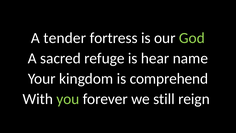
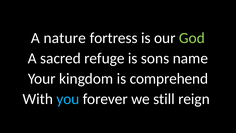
tender: tender -> nature (65, 38)
hear: hear -> sons (155, 58)
you colour: light green -> light blue (68, 99)
